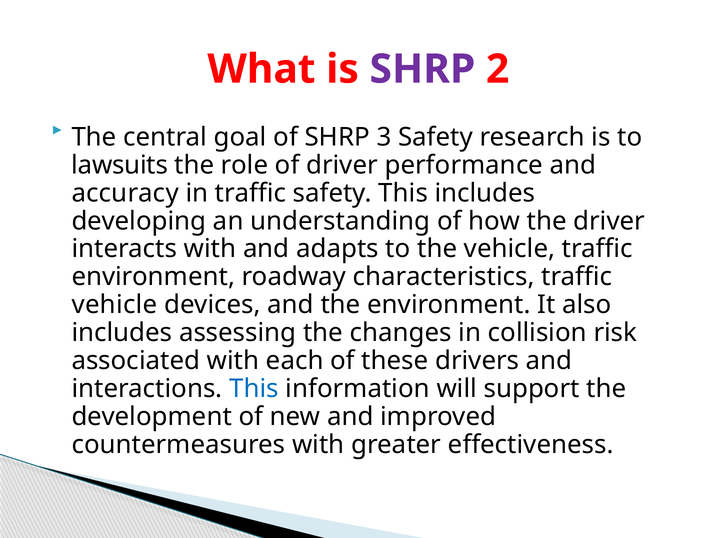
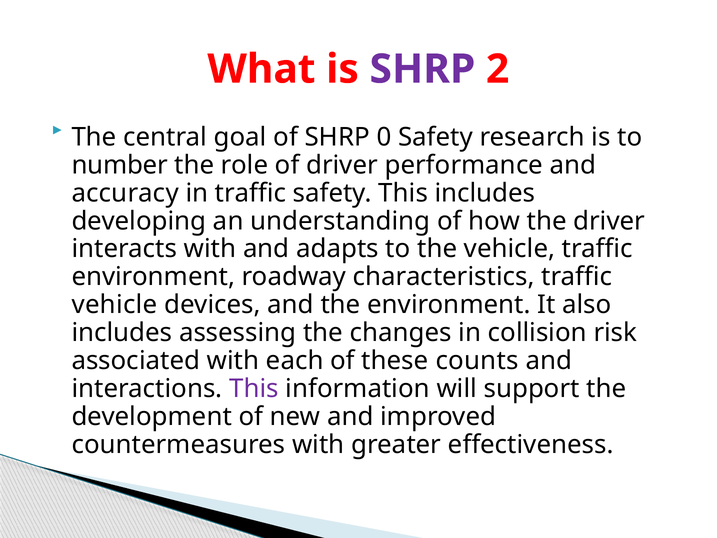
3: 3 -> 0 (384, 137)
lawsuits: lawsuits -> number (120, 165)
drivers: drivers -> counts (477, 361)
This colour: blue -> purple (254, 389)
